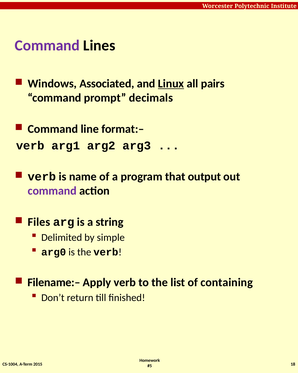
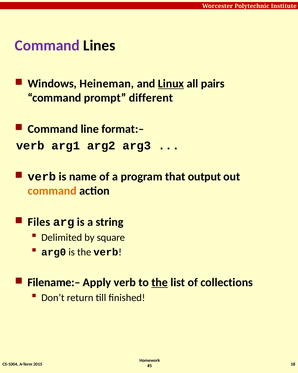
Associated: Associated -> Heineman (107, 83)
decimals: decimals -> different (151, 98)
command colour: purple -> orange (52, 191)
simple: simple -> square (111, 237)
the underline: none -> present (160, 282)
containing: containing -> collections (227, 282)
